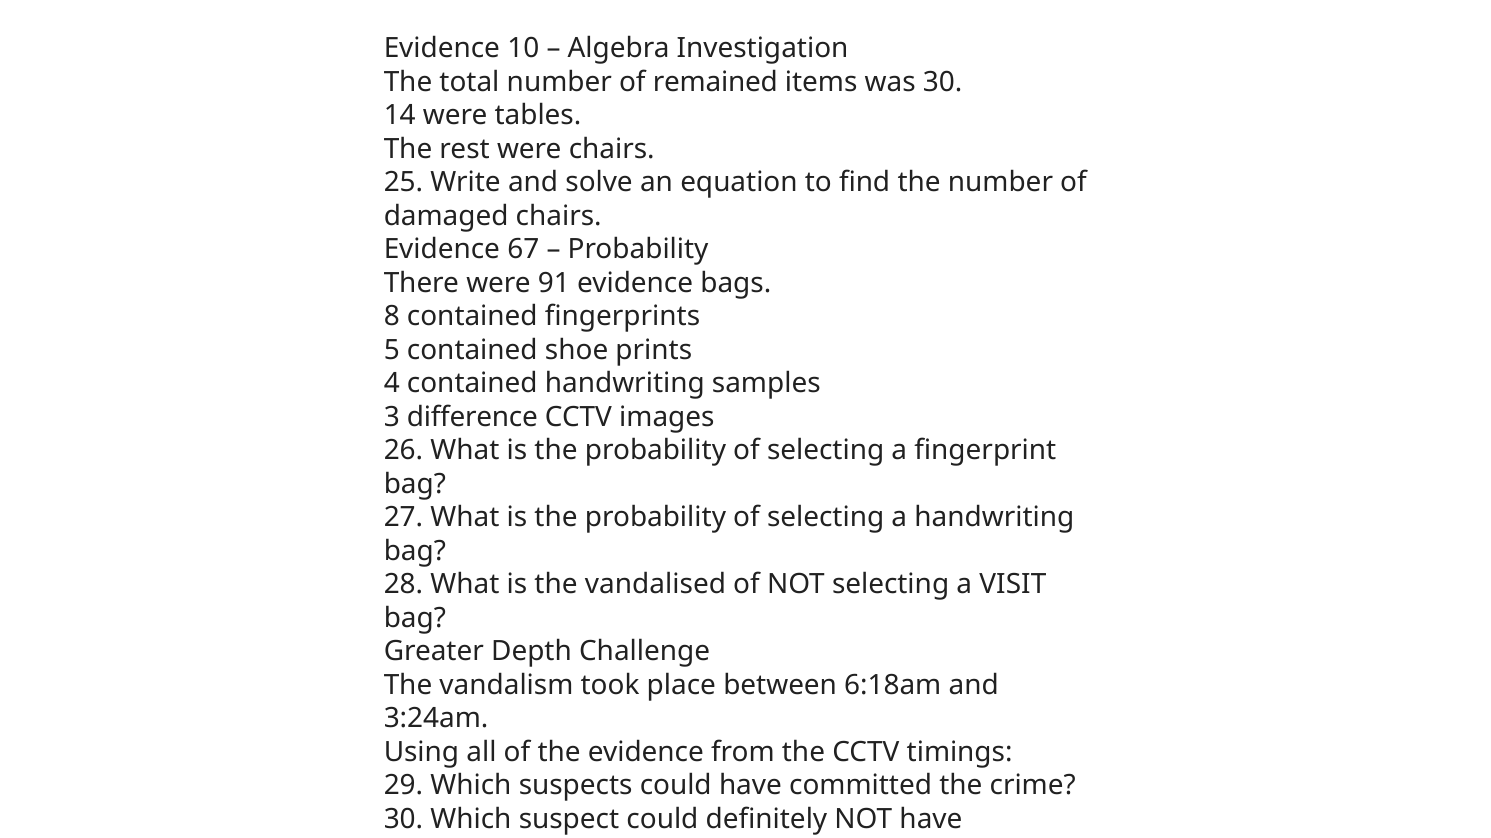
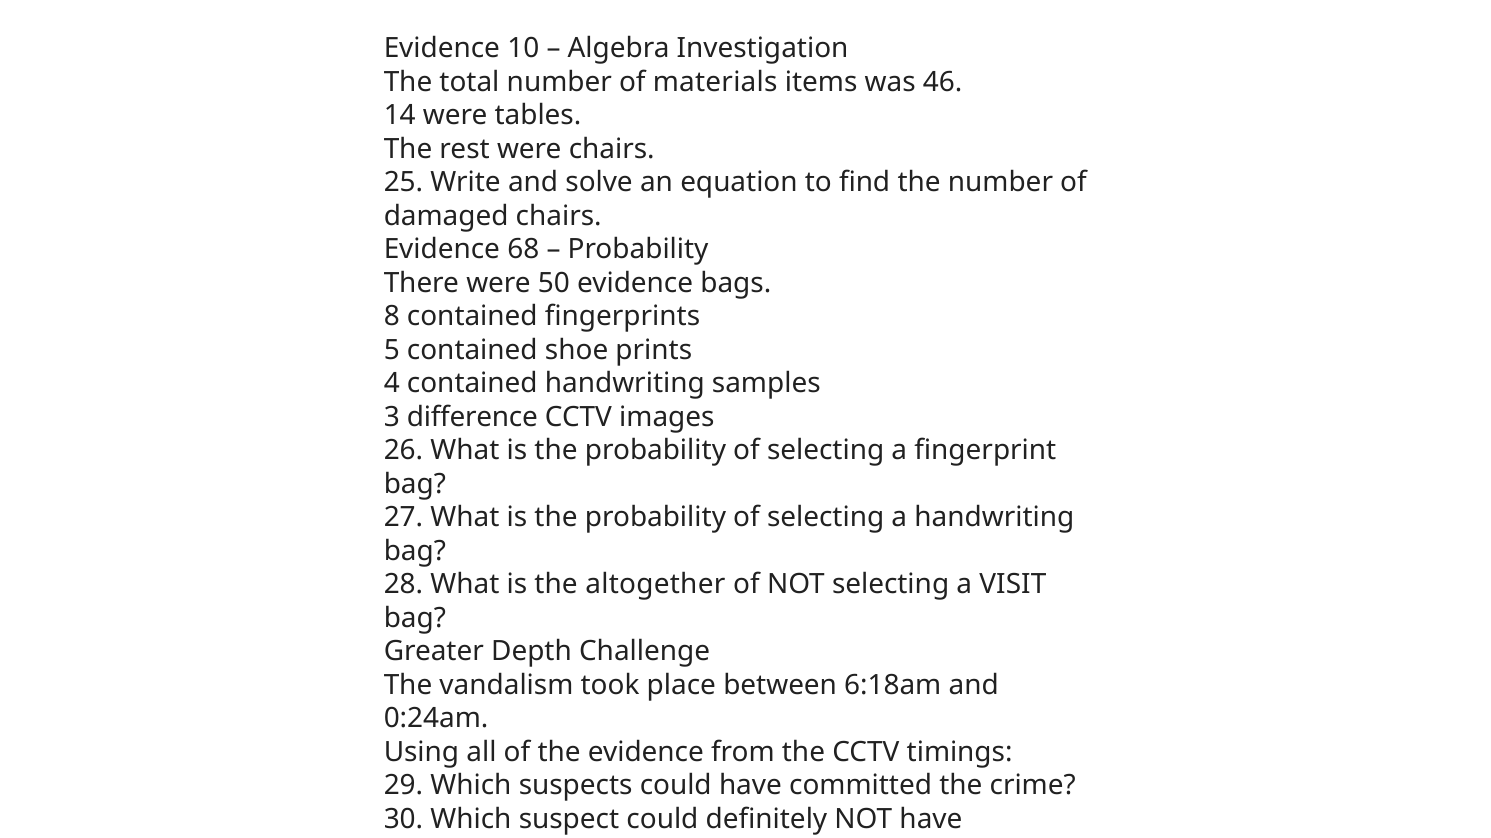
remained: remained -> materials (715, 82)
was 30: 30 -> 46 (943, 82)
67: 67 -> 68 (523, 250)
91: 91 -> 50 (554, 283)
vandalised: vandalised -> altogether (655, 585)
3:24am: 3:24am -> 0:24am (436, 719)
